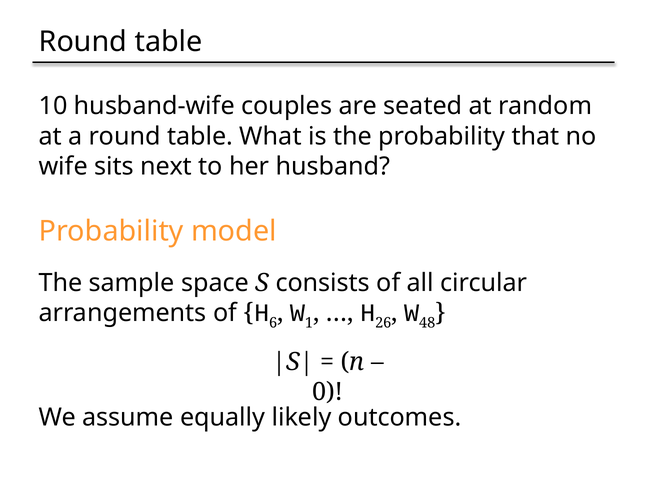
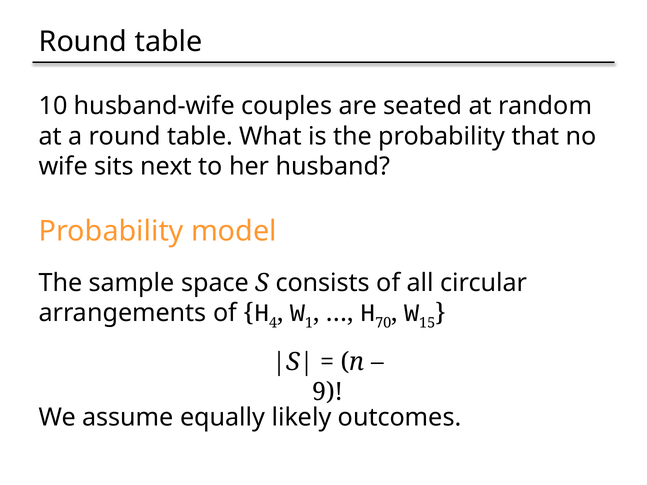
6: 6 -> 4 (273, 323)
26: 26 -> 70 (383, 323)
48: 48 -> 15 (427, 323)
0: 0 -> 9 (328, 392)
